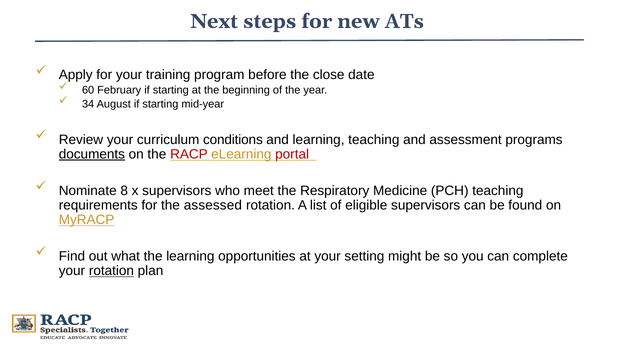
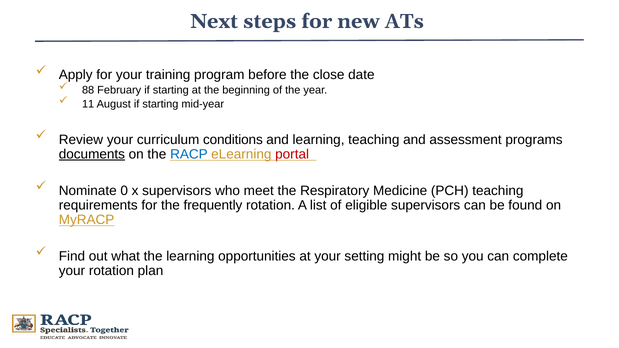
60: 60 -> 88 (88, 90)
34: 34 -> 11 (88, 104)
RACP colour: red -> blue (189, 154)
8: 8 -> 0 (124, 191)
assessed: assessed -> frequently (213, 205)
rotation underline: present -> none (111, 271)
